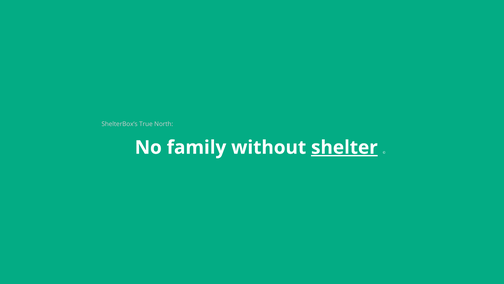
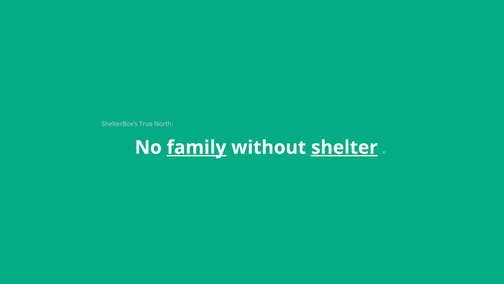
family underline: none -> present (196, 147)
